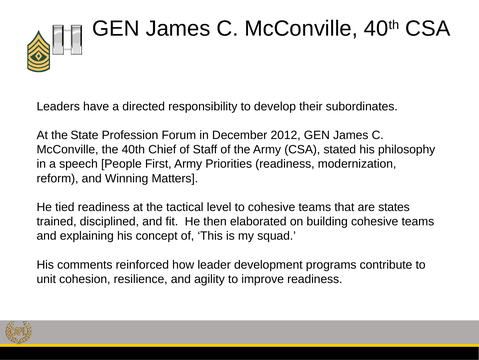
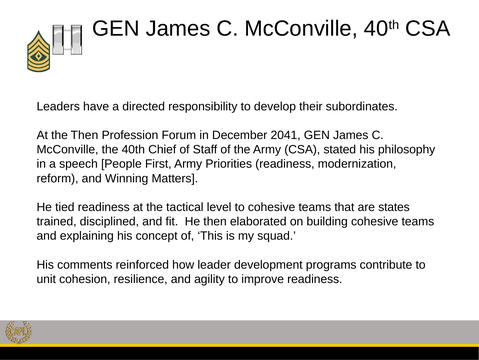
the State: State -> Then (84, 135)
2012: 2012 -> 2041 (286, 135)
